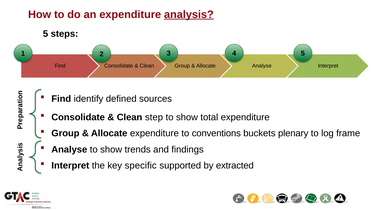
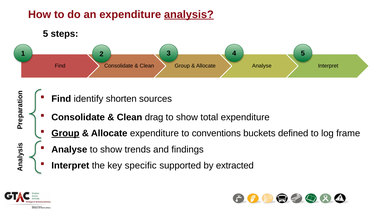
defined: defined -> shorten (121, 99)
step: step -> drag (154, 117)
Group underline: none -> present (65, 134)
plenary: plenary -> defined (293, 134)
